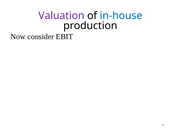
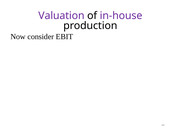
in-house colour: blue -> purple (121, 16)
